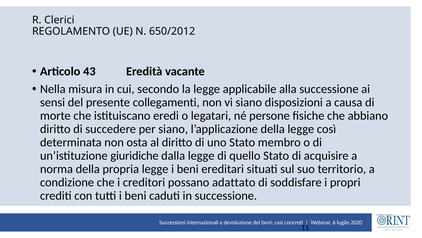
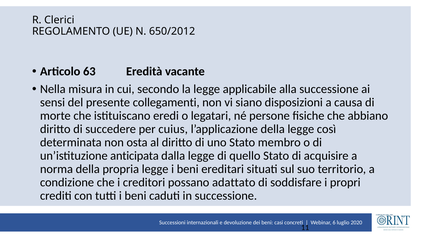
43: 43 -> 63 (89, 71)
per siano: siano -> cuius (173, 129)
giuridiche: giuridiche -> anticipata (135, 155)
